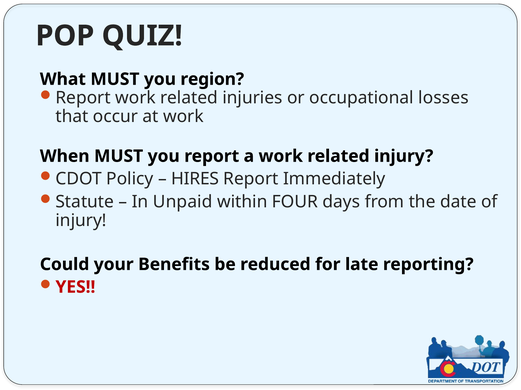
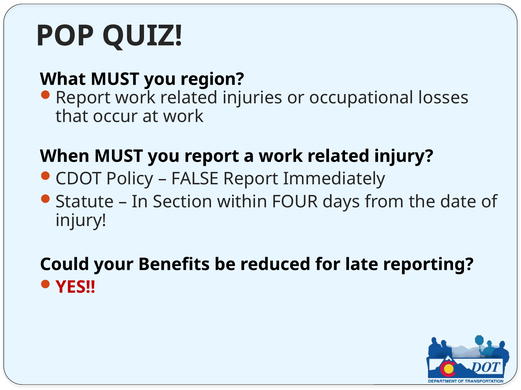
HIRES: HIRES -> FALSE (195, 179)
Unpaid: Unpaid -> Section (183, 202)
